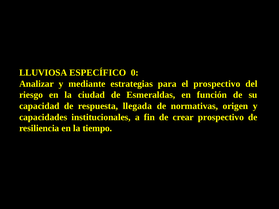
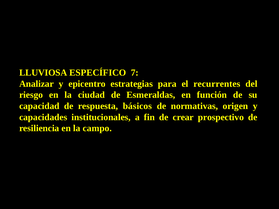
0: 0 -> 7 (135, 73)
mediante: mediante -> epicentro (87, 84)
el prospectivo: prospectivo -> recurrentes (217, 84)
llegada: llegada -> básicos (137, 106)
tiempo: tiempo -> campo (97, 128)
